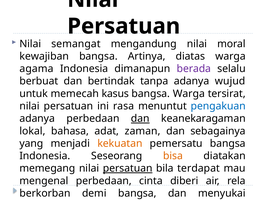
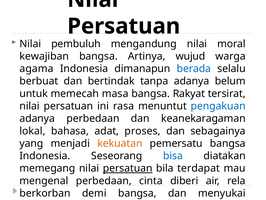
semangat: semangat -> pembuluh (76, 44)
diatas: diatas -> wujud (190, 56)
berada colour: purple -> blue (194, 69)
wujud: wujud -> belum (230, 81)
kasus: kasus -> masa (115, 93)
bangsa Warga: Warga -> Rakyat (189, 93)
dan underline: present -> none (140, 118)
zaman: zaman -> proses (143, 131)
bisa colour: orange -> blue (173, 155)
